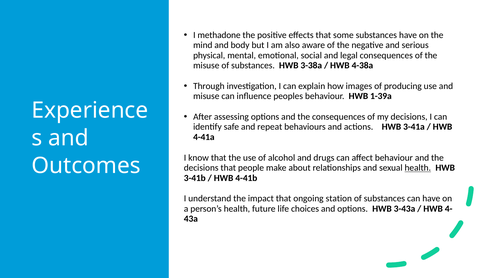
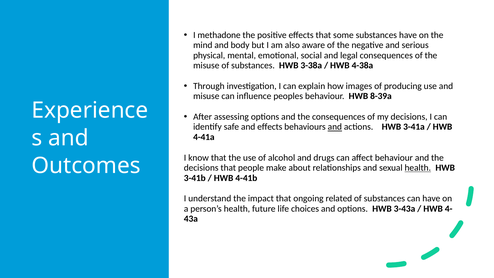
1-39a: 1-39a -> 8-39a (381, 96)
and repeat: repeat -> effects (270, 127)
and underline: none -> present (335, 127)
station: station -> related (339, 198)
